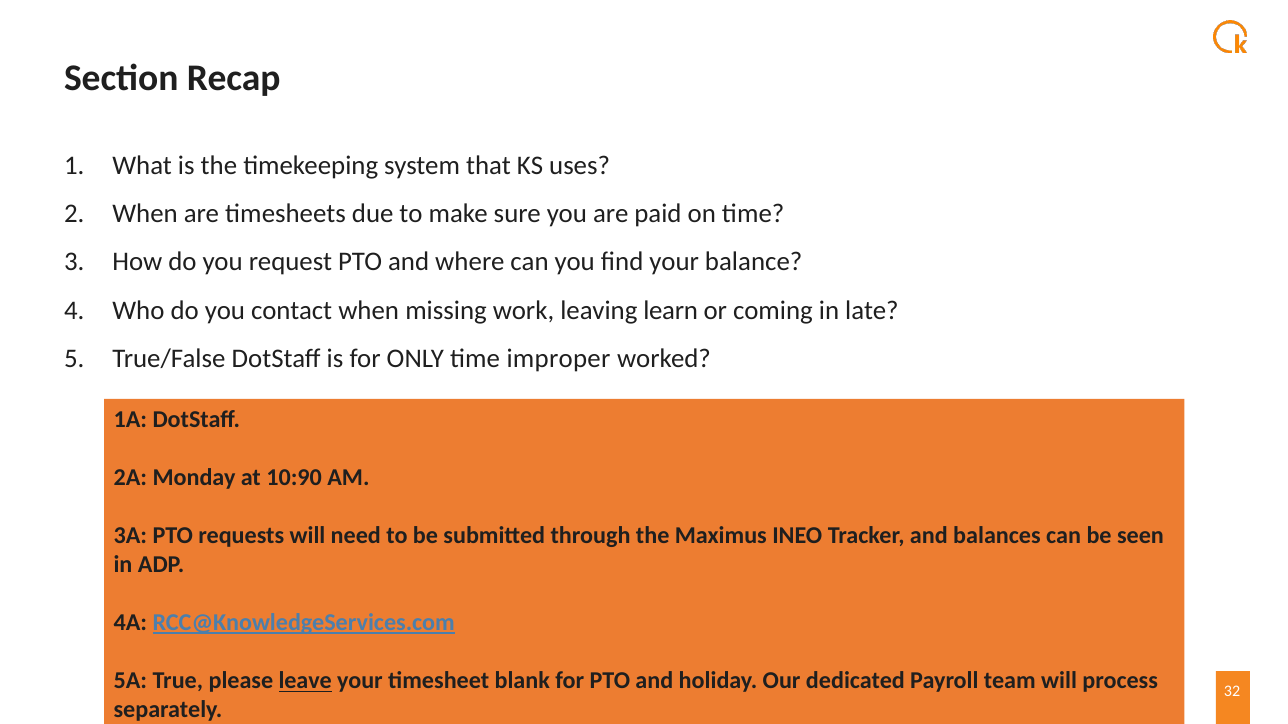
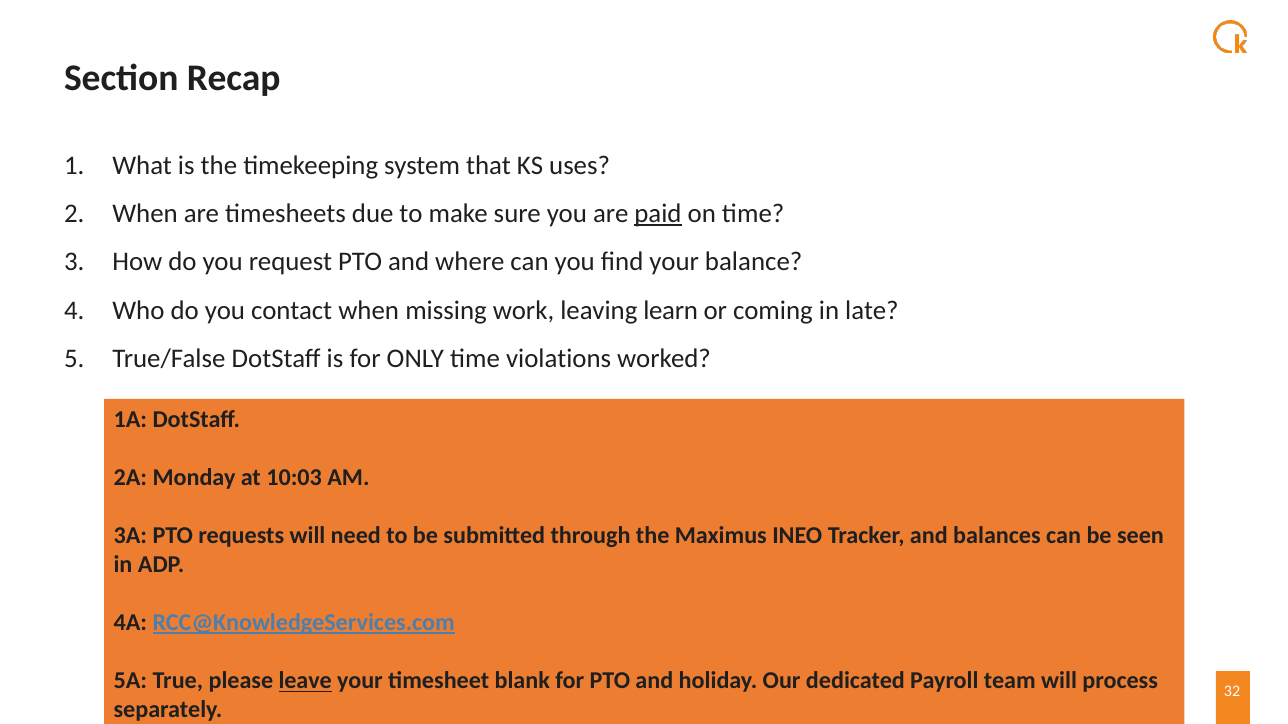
paid underline: none -> present (658, 214)
improper: improper -> violations (559, 359)
10:90: 10:90 -> 10:03 (294, 478)
